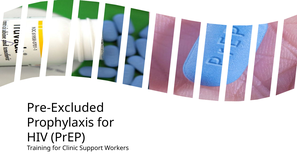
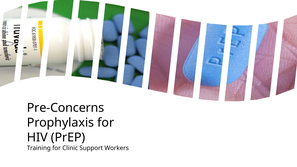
Pre-Excluded: Pre-Excluded -> Pre-Concerns (66, 108)
